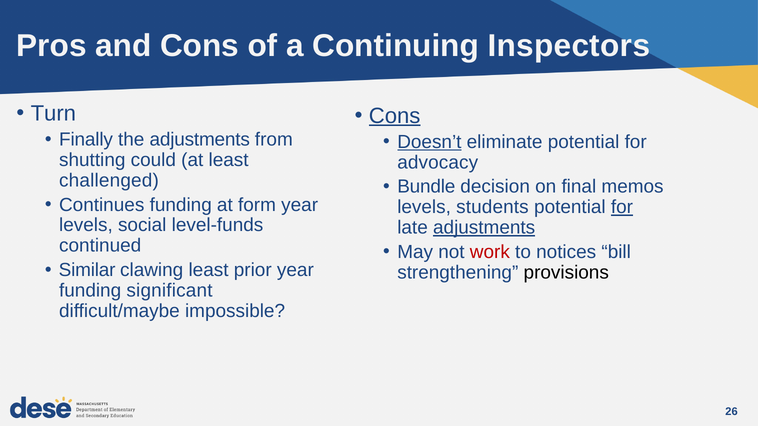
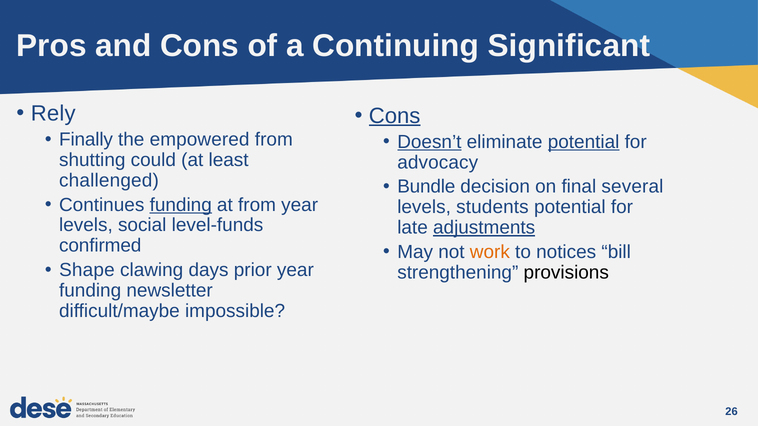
Inspectors: Inspectors -> Significant (569, 46)
Turn: Turn -> Rely (53, 114)
the adjustments: adjustments -> empowered (200, 140)
potential underline: none -> present (584, 142)
memos: memos -> several (632, 187)
funding underline: none -> present (181, 205)
at form: form -> from (257, 205)
for underline: present -> none (622, 207)
continued: continued -> confirmed (100, 246)
work colour: red -> orange (490, 252)
Similar: Similar -> Shape (87, 270)
clawing least: least -> days (209, 270)
significant: significant -> newsletter (170, 291)
